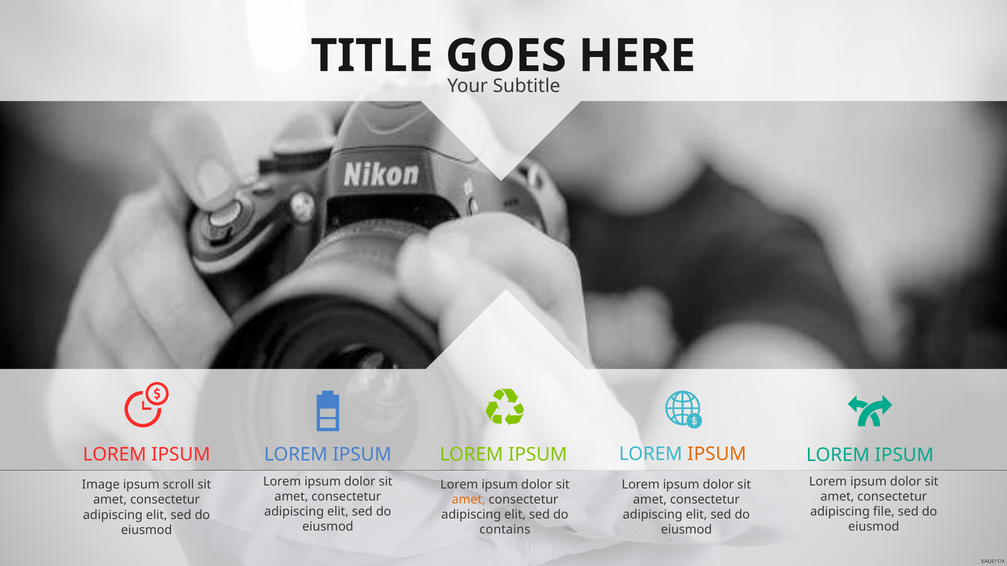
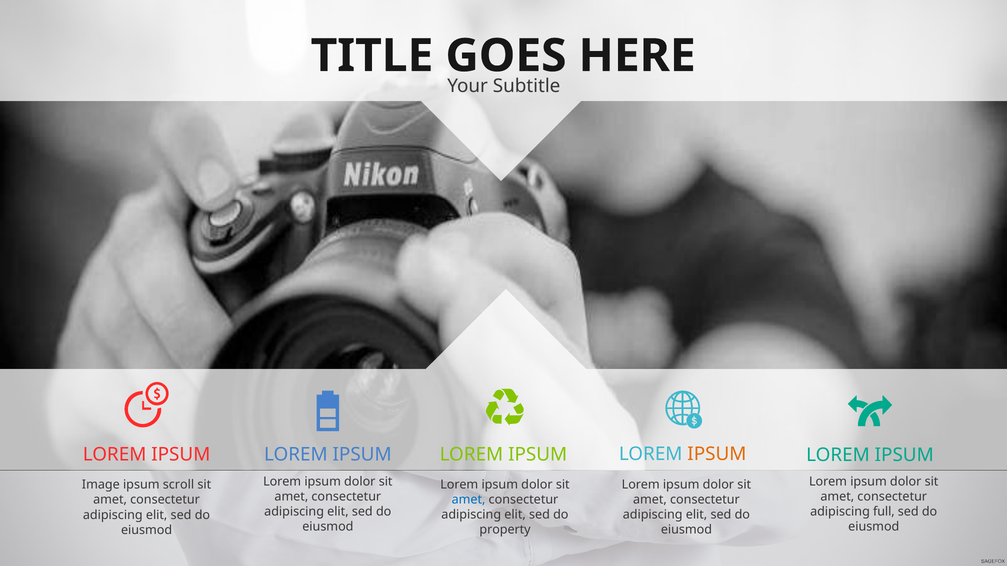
amet colour: orange -> blue (469, 500)
file: file -> full (884, 512)
contains: contains -> property (505, 530)
